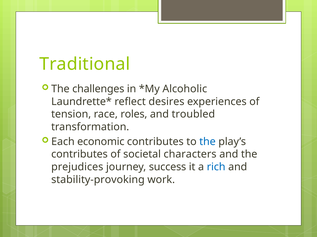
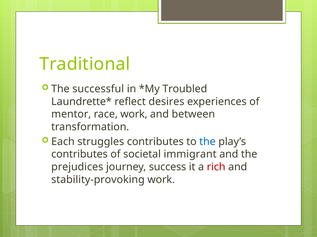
challenges: challenges -> successful (98, 89)
Alcoholic: Alcoholic -> Troubled (185, 89)
tension: tension -> mentor (71, 115)
race roles: roles -> work (134, 115)
troubled: troubled -> between (193, 115)
economic: economic -> struggles (101, 142)
characters: characters -> immigrant (190, 155)
rich colour: blue -> red (216, 167)
